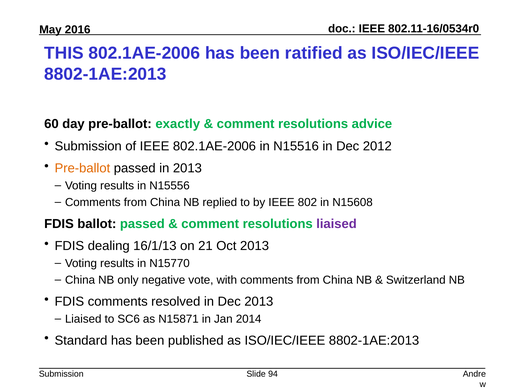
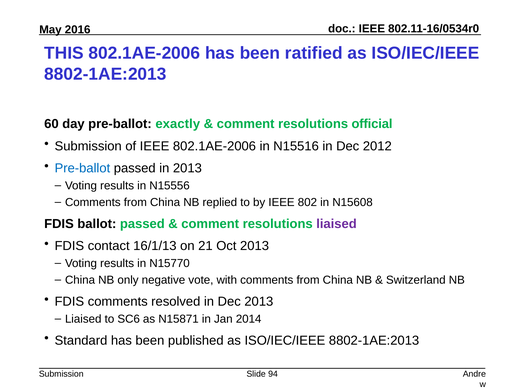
advice: advice -> official (372, 124)
Pre-ballot colour: orange -> blue (82, 168)
dealing: dealing -> contact (109, 246)
